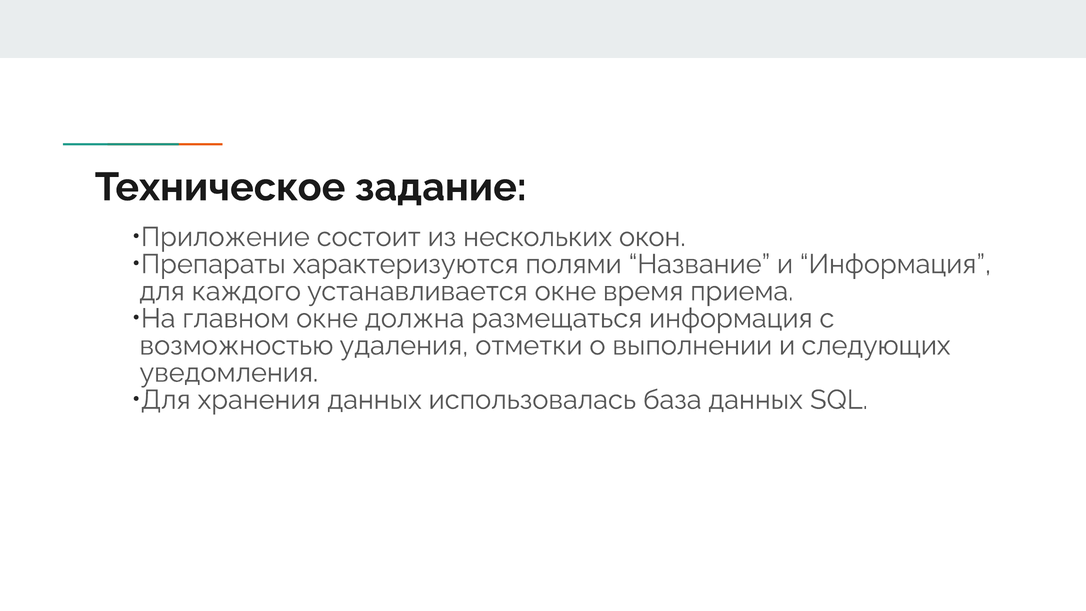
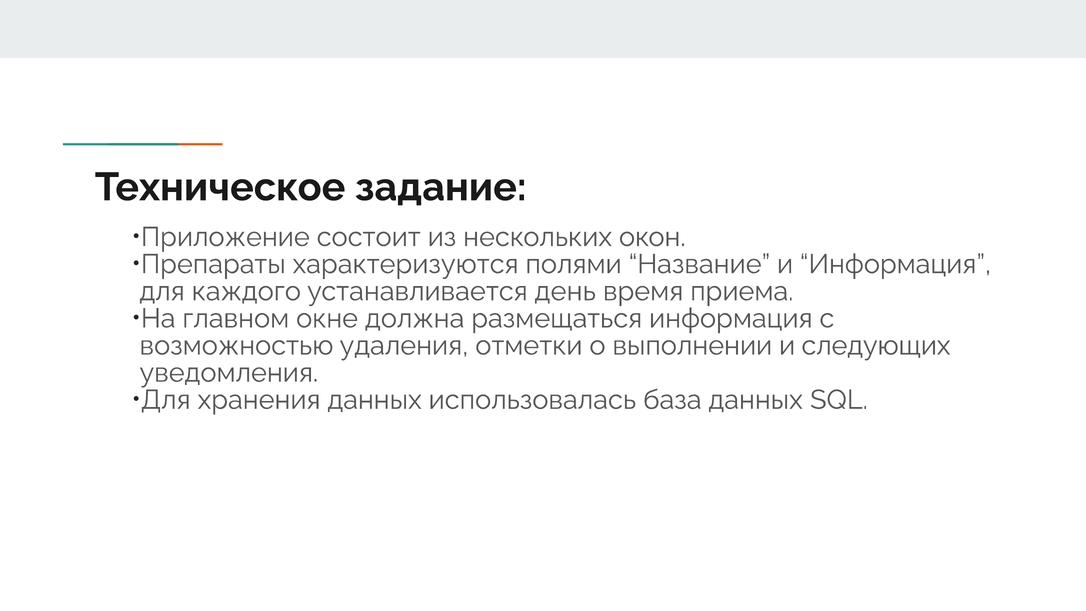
устанавливается окне: окне -> день (565, 291)
